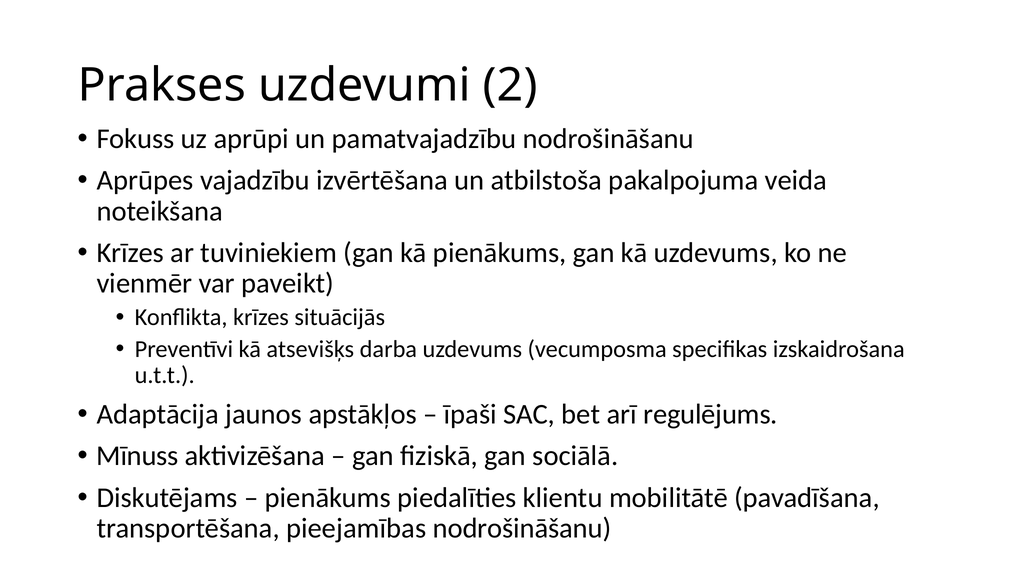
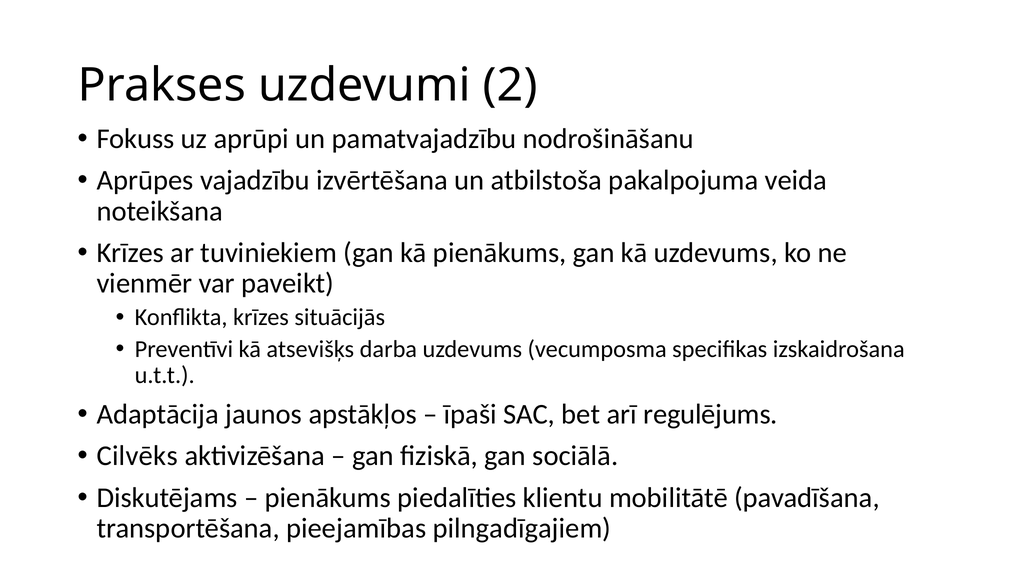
Mīnuss: Mīnuss -> Cilvēks (137, 456)
pieejamības nodrošināšanu: nodrošināšanu -> pilngadīgajiem (522, 529)
